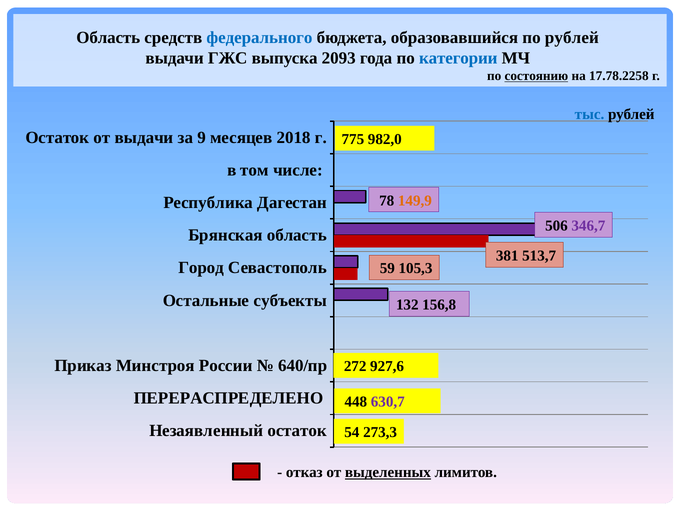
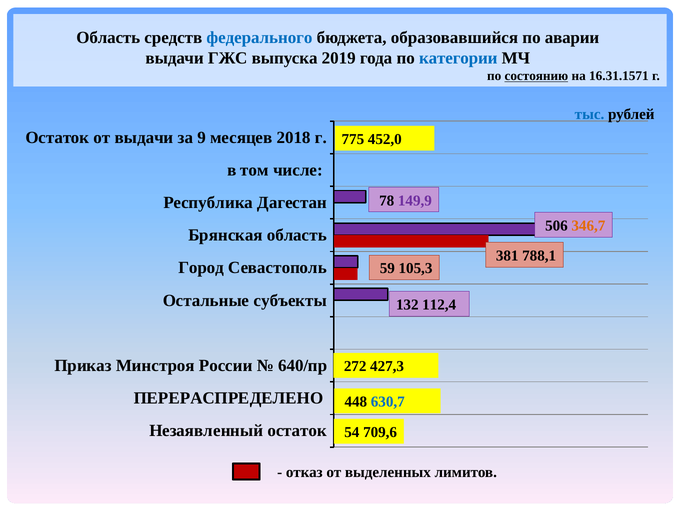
по рублей: рублей -> аварии (572, 38)
2093: 2093 -> 2019 (339, 58)
17.78.2258: 17.78.2258 -> 16.31.1571 (619, 76)
982,0: 982,0 -> 452,0 (385, 139)
149,9 colour: orange -> purple (415, 201)
346,7 colour: purple -> orange (588, 226)
513,7: 513,7 -> 788,1 (539, 256)
156,8: 156,8 -> 112,4 (439, 305)
927,6: 927,6 -> 427,3 (387, 366)
630,7 colour: purple -> blue (388, 402)
273,3: 273,3 -> 709,6 (380, 432)
выделенных underline: present -> none (388, 473)
